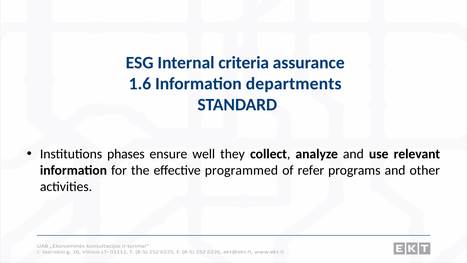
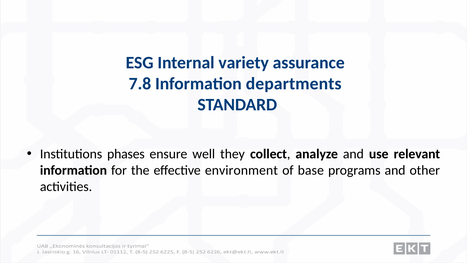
criteria: criteria -> variety (244, 63)
1.6: 1.6 -> 7.8 (140, 84)
programmed: programmed -> environment (241, 170)
refer: refer -> base (311, 170)
